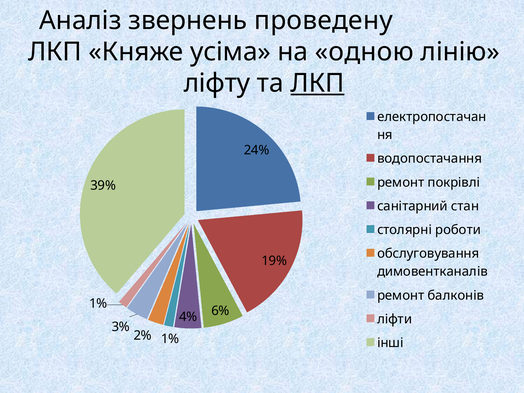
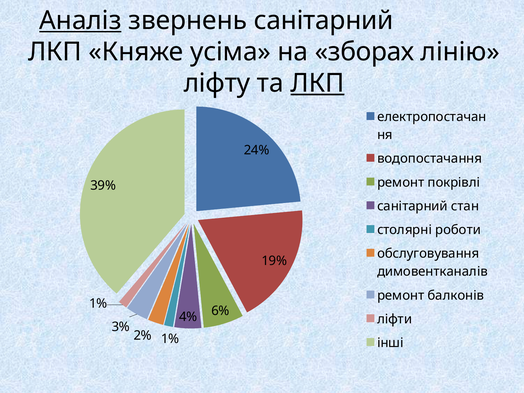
Аналіз underline: none -> present (80, 20)
звернень проведену: проведену -> санітарний (324, 20)
одною: одною -> зборах (365, 52)
